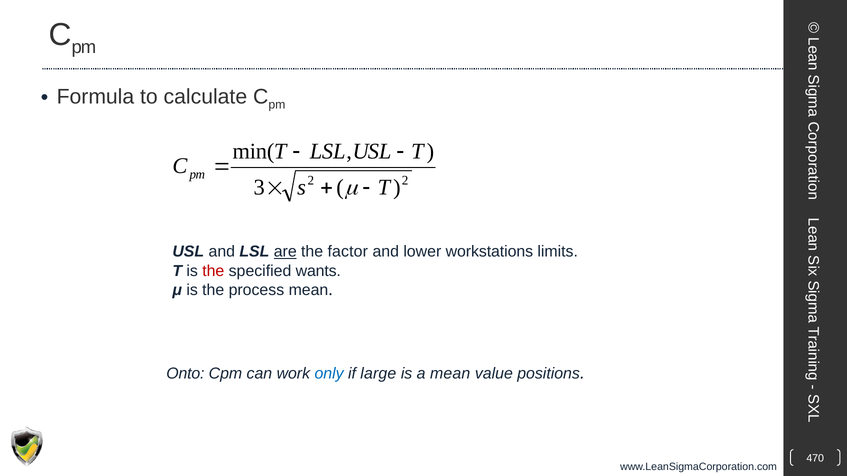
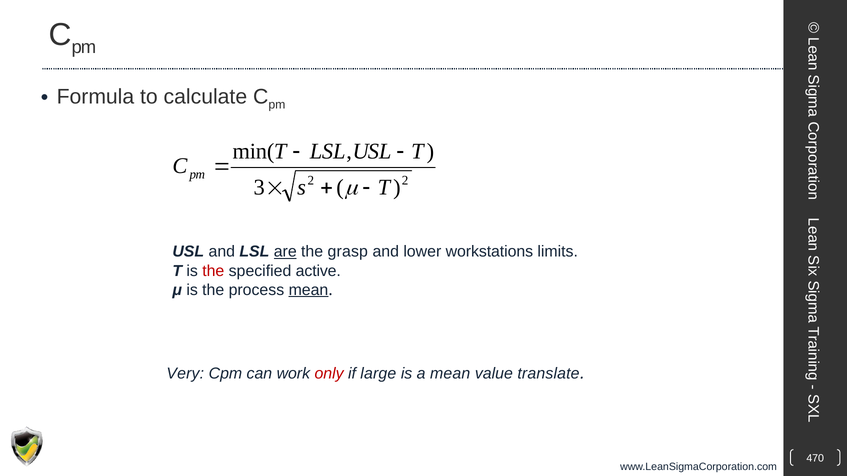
factor: factor -> grasp (348, 252)
wants: wants -> active (318, 271)
mean underline: none -> present (308, 290)
Onto: Onto -> Very (185, 374)
only colour: blue -> red (329, 374)
positions: positions -> translate (549, 374)
